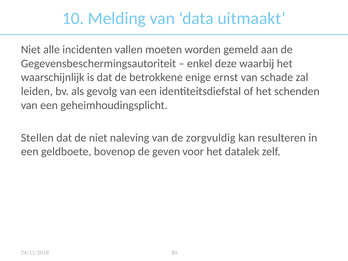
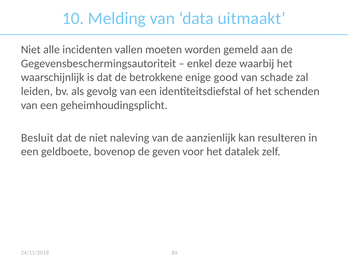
ernst: ernst -> good (226, 77)
Stellen: Stellen -> Besluit (37, 138)
zorgvuldig: zorgvuldig -> aanzienlijk (211, 138)
